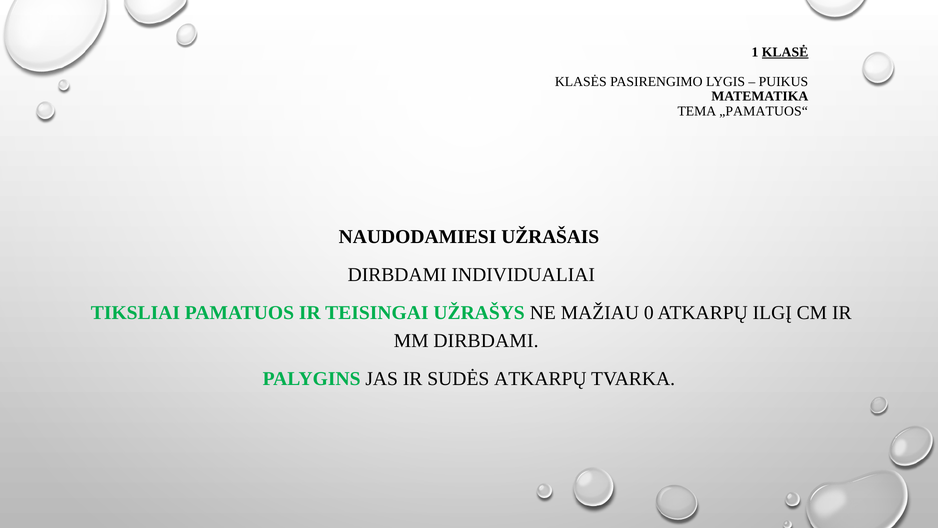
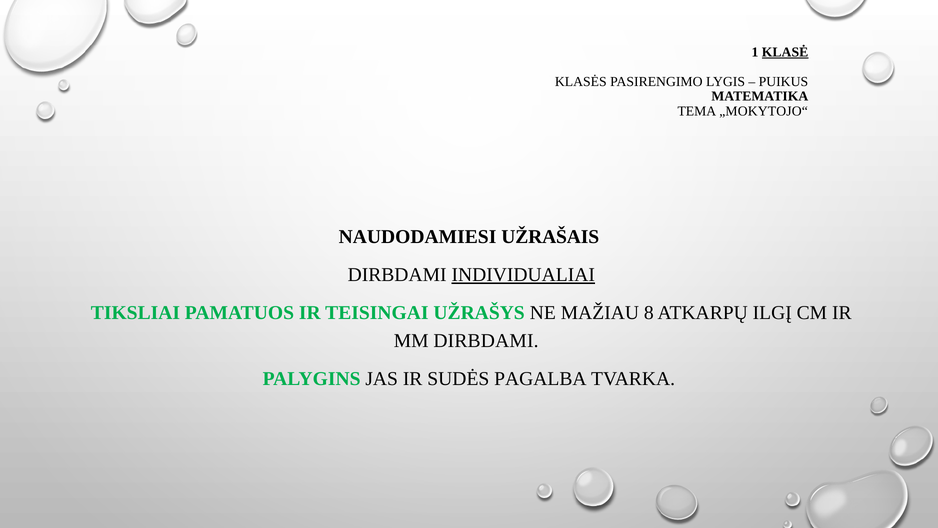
„PAMATUOS“: „PAMATUOS“ -> „MOKYTOJO“ (764, 111)
INDIVIDUALIAI underline: none -> present (523, 275)
0: 0 -> 8 (649, 312)
SUDĖS ATKARPŲ: ATKARPŲ -> PAGALBA (540, 379)
